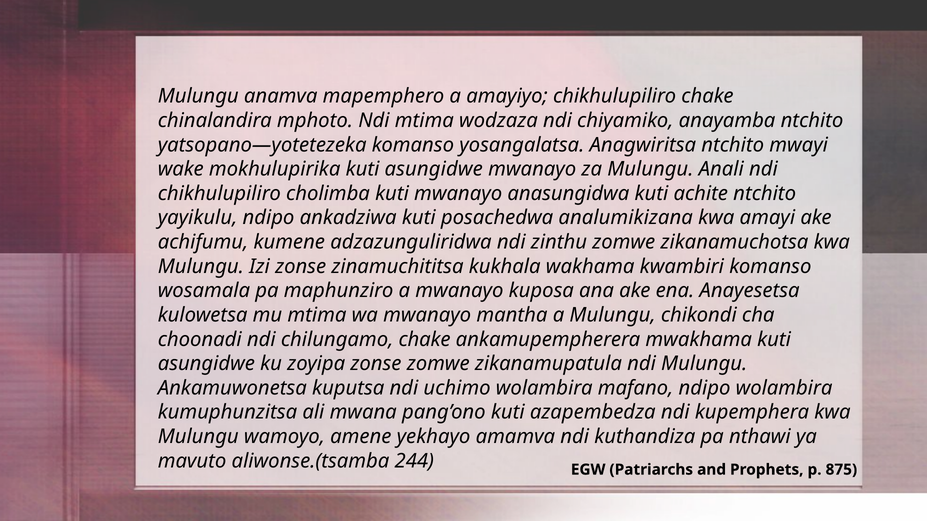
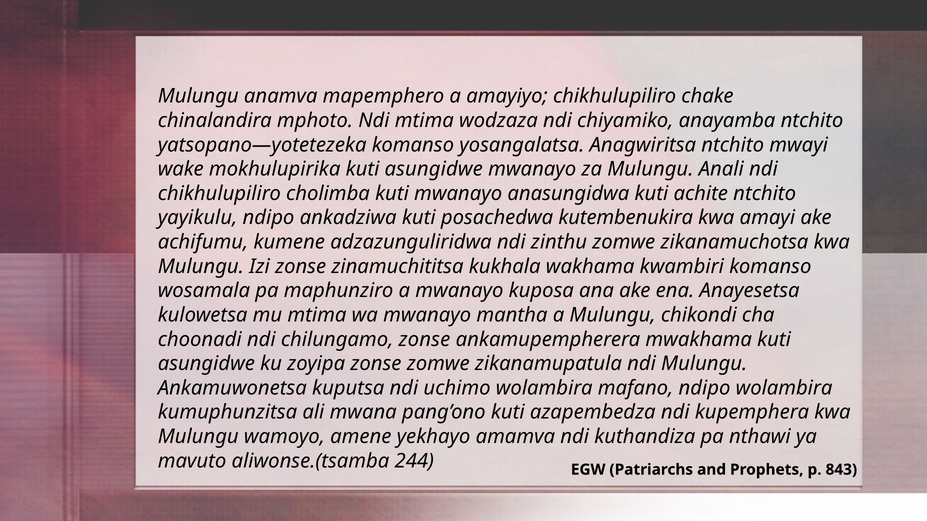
analumikizana: analumikizana -> kutembenukira (626, 218)
chilungamo chake: chake -> zonse (424, 340)
875: 875 -> 843 (841, 470)
